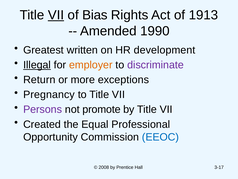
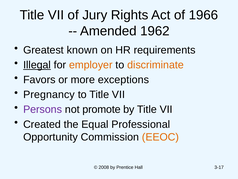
VII underline: present -> none (56, 15)
Bias: Bias -> Jury (95, 15)
1913: 1913 -> 1966 (203, 15)
1990: 1990 -> 1962 (155, 31)
written: written -> known (82, 50)
development: development -> requirements (165, 50)
discriminate colour: purple -> orange (155, 65)
Return: Return -> Favors (39, 80)
EEOC colour: blue -> orange (160, 137)
